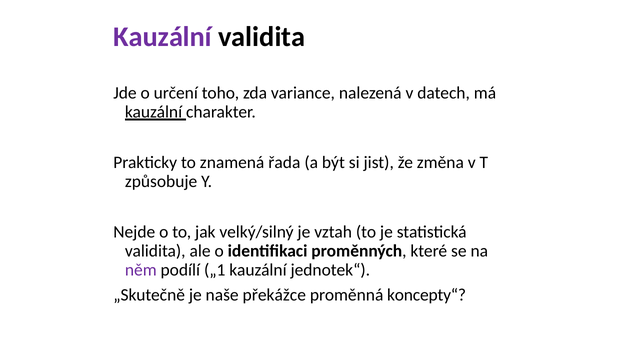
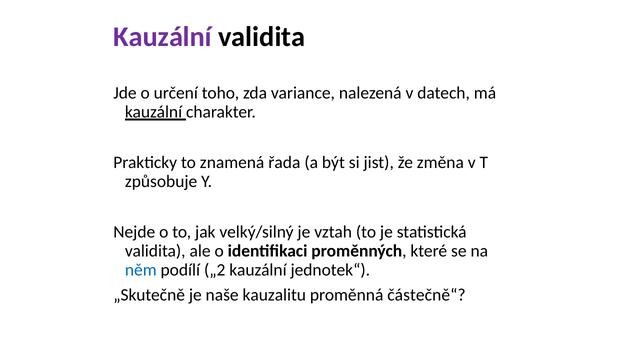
něm colour: purple -> blue (141, 270)
„1: „1 -> „2 (215, 270)
překážce: překážce -> kauzalitu (274, 295)
koncepty“: koncepty“ -> částečně“ (426, 295)
